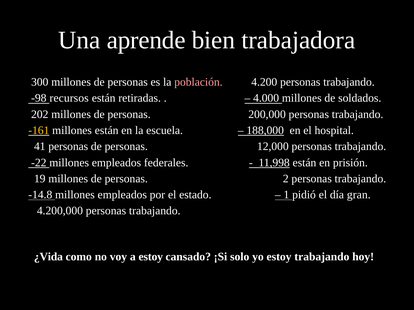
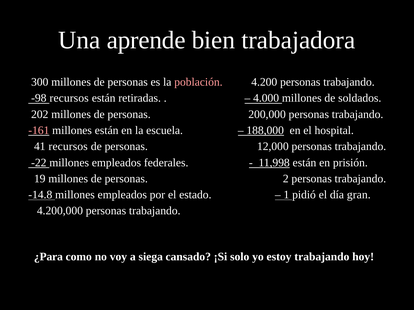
-161 colour: yellow -> pink (39, 131)
41 personas: personas -> recursos (68, 147)
¿Vida: ¿Vida -> ¿Para (48, 257)
a estoy: estoy -> siega (151, 257)
